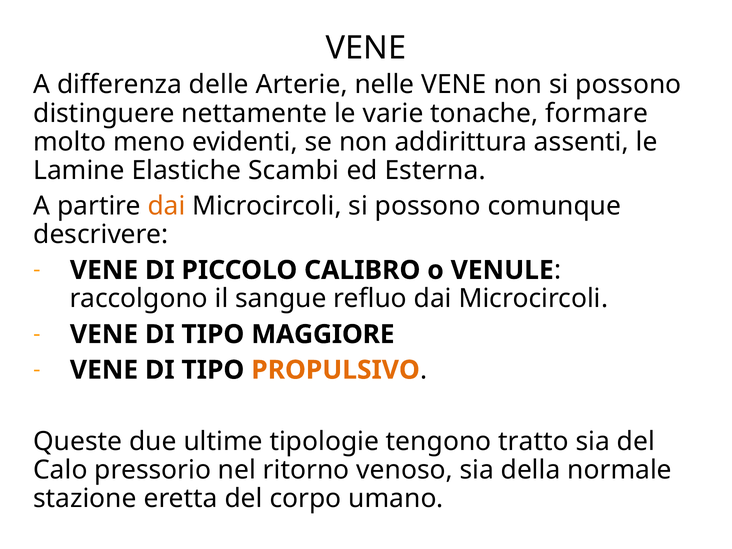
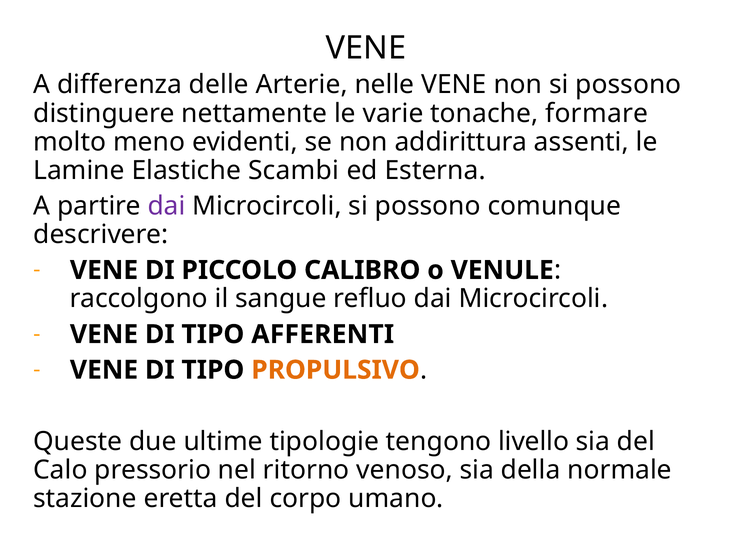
dai colour: orange -> purple (167, 206)
MAGGIORE: MAGGIORE -> AFFERENTI (323, 334)
tratto: tratto -> livello (534, 441)
